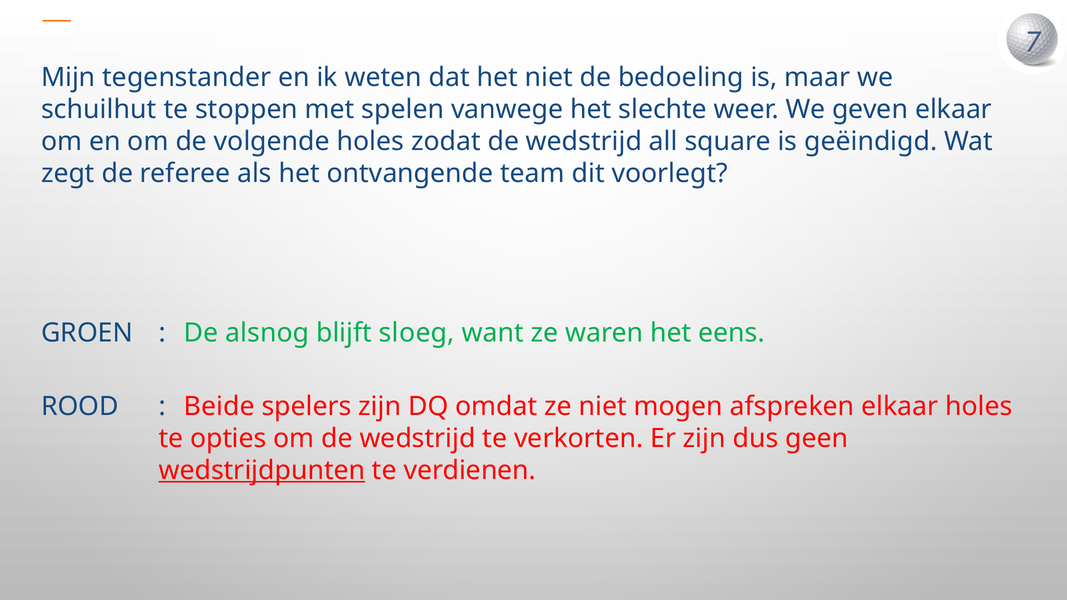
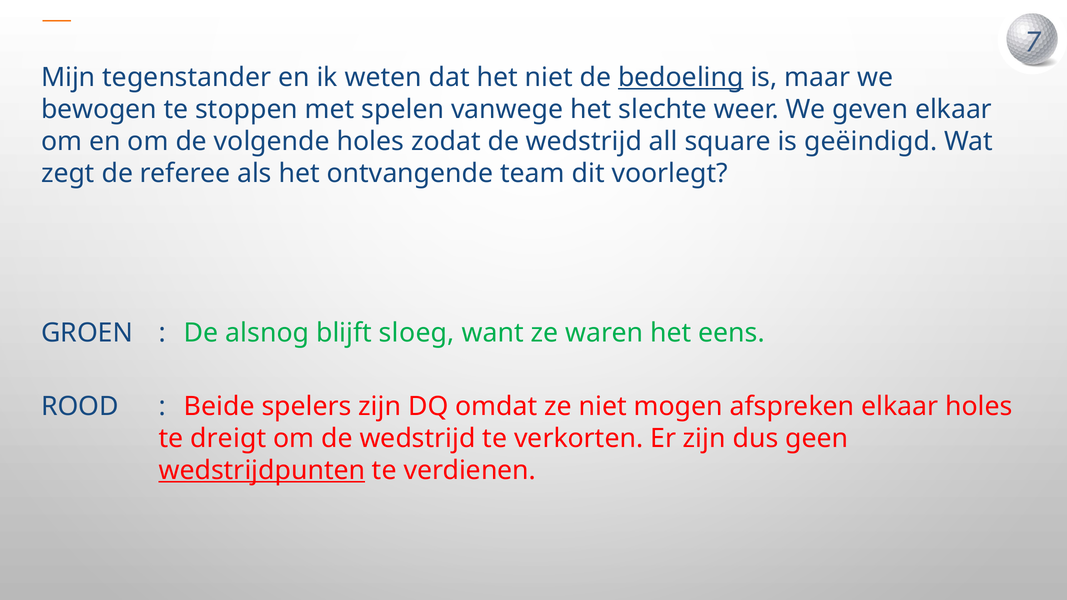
bedoeling underline: none -> present (681, 77)
schuilhut: schuilhut -> bewogen (99, 109)
opties: opties -> dreigt (228, 438)
